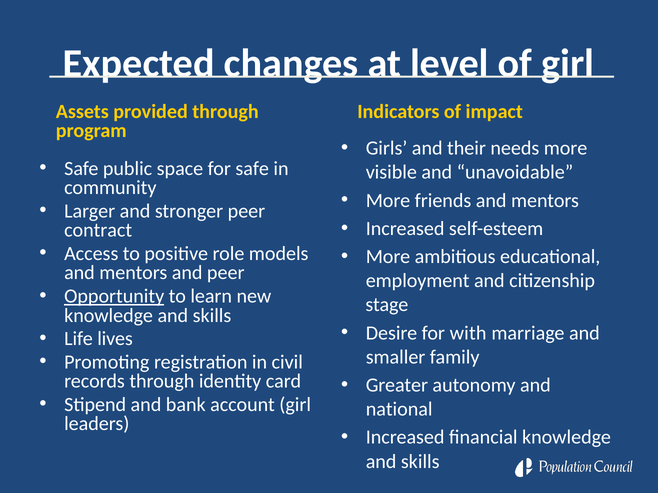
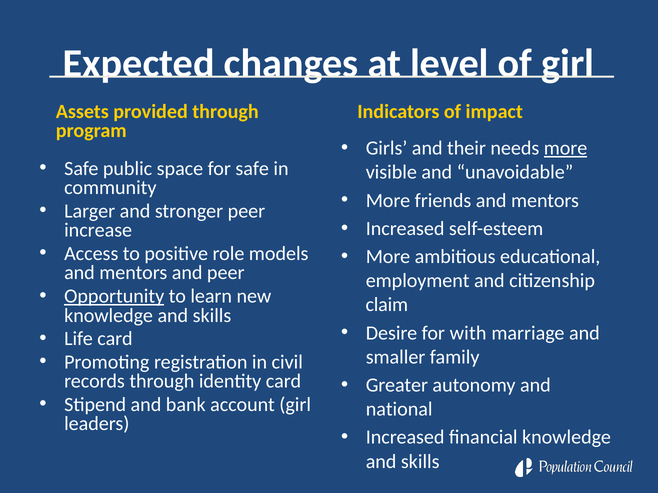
more underline: none -> present (566, 148)
contract: contract -> increase (98, 231)
stage: stage -> claim (387, 305)
Life lives: lives -> card (115, 339)
